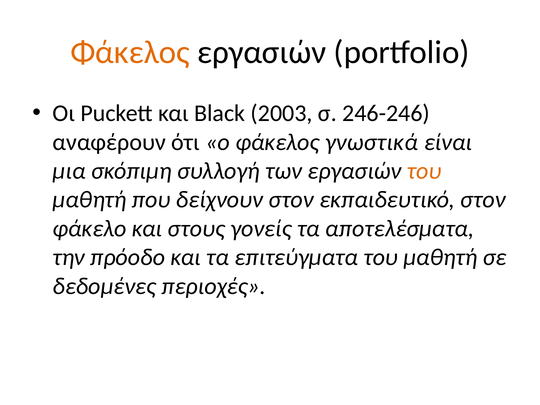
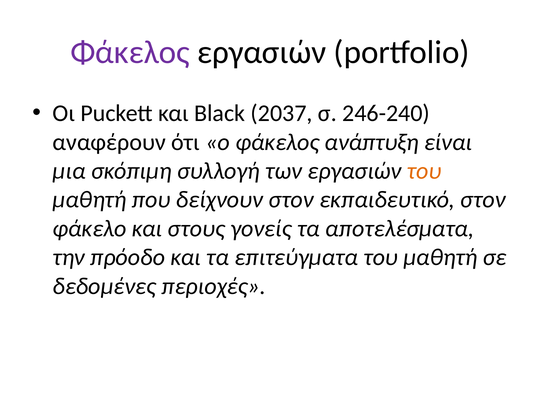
Φάκελος colour: orange -> purple (130, 52)
2003: 2003 -> 2037 (282, 113)
246-246: 246-246 -> 246-240 (386, 113)
γνωστικά: γνωστικά -> ανάπτυξη (372, 142)
